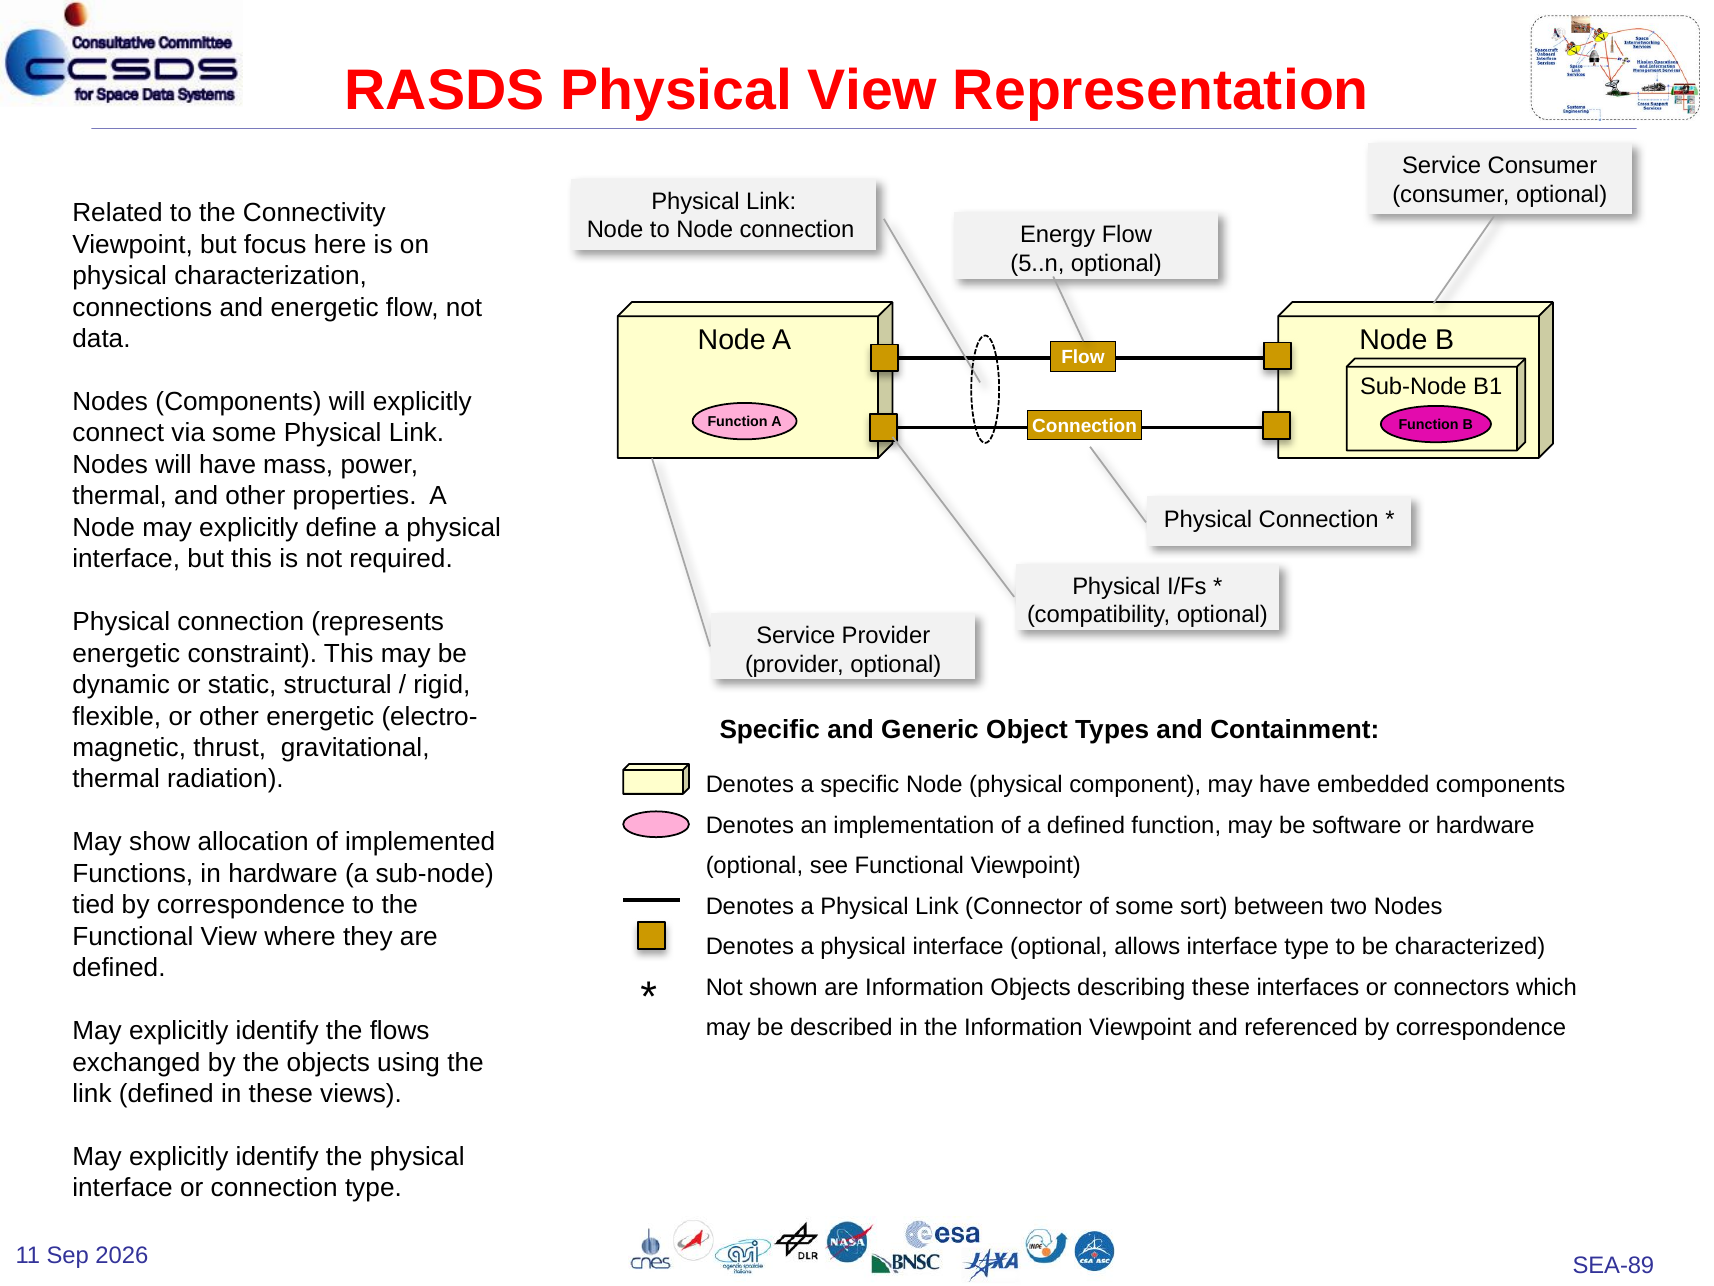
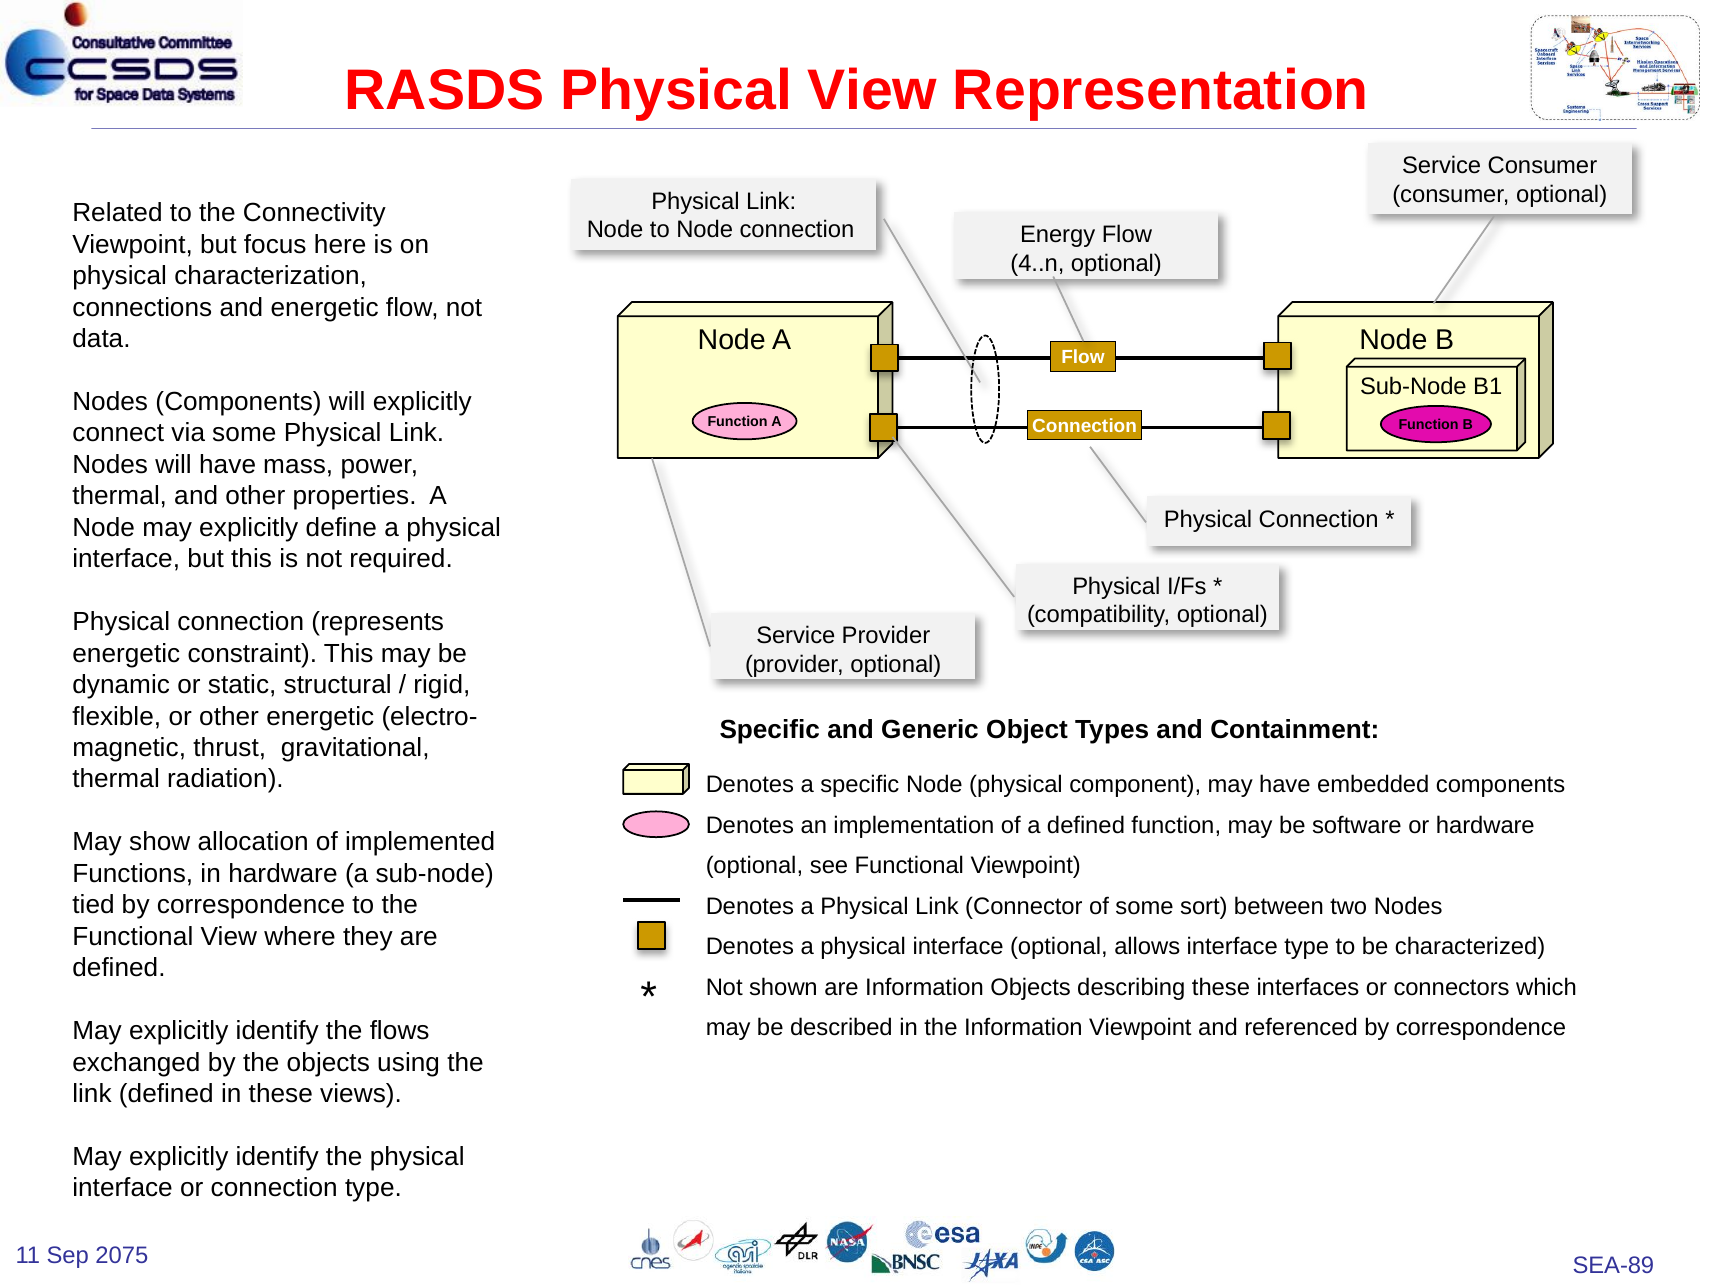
5..n: 5..n -> 4..n (1037, 263)
2026: 2026 -> 2075 (122, 1255)
